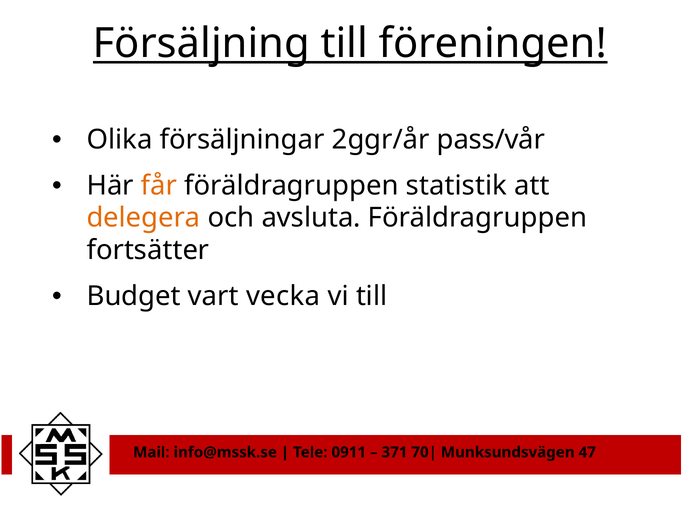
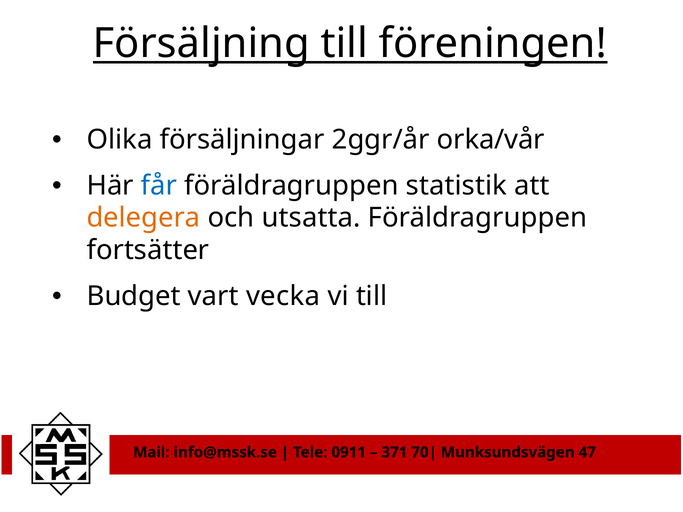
pass/vår: pass/vår -> orka/vår (491, 140)
får colour: orange -> blue (159, 186)
avsluta: avsluta -> utsatta (311, 218)
